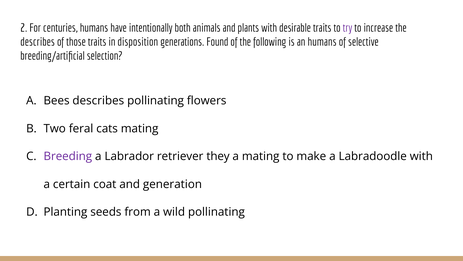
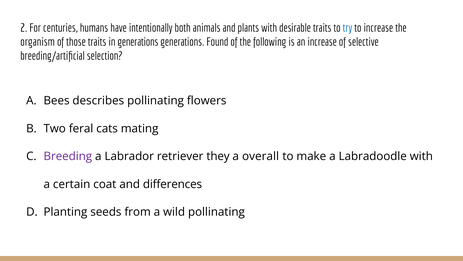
try colour: purple -> blue (348, 28)
describes: describes -> organism (38, 42)
in disposition: disposition -> generations (138, 42)
an humans: humans -> increase (322, 42)
a mating: mating -> overall (261, 156)
generation: generation -> differences (173, 184)
